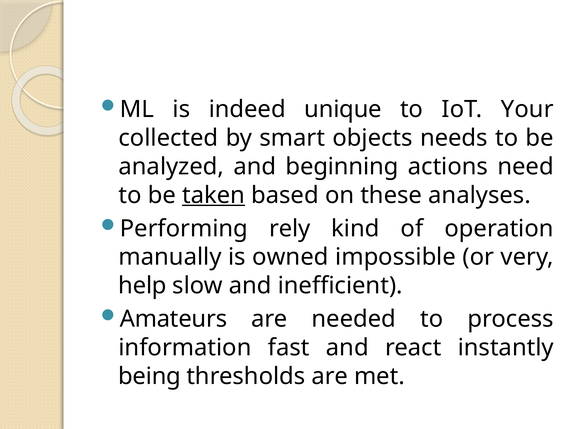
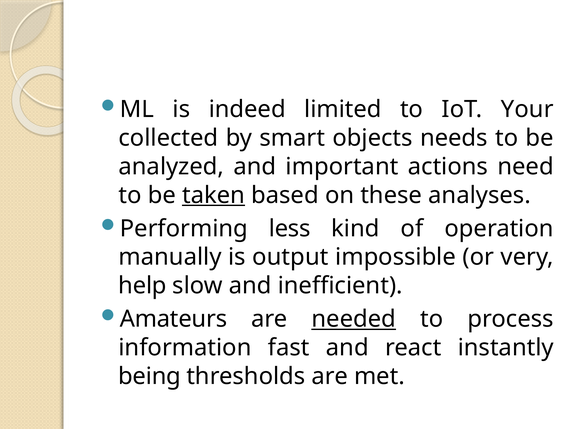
unique: unique -> limited (343, 110)
beginning: beginning -> important (342, 167)
rely: rely -> less (290, 229)
owned: owned -> output (290, 258)
needed underline: none -> present (354, 320)
